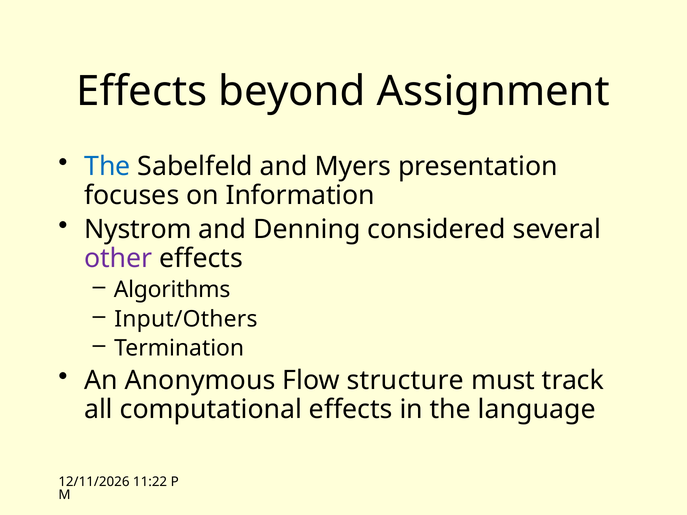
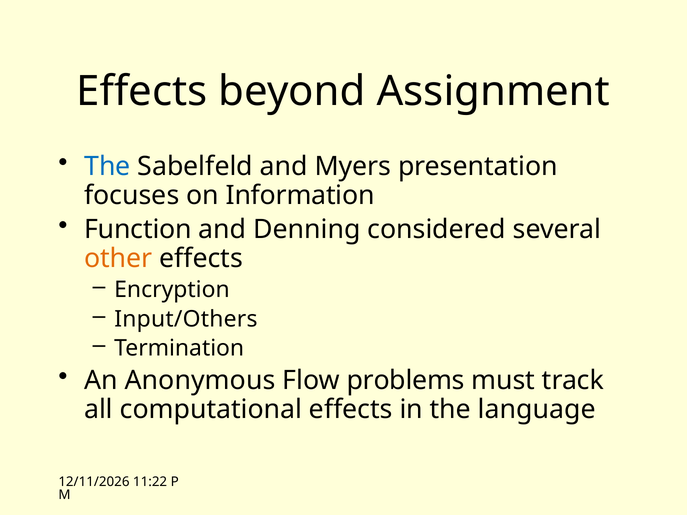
Nystrom: Nystrom -> Function (138, 230)
other colour: purple -> orange (118, 258)
Algorithms: Algorithms -> Encryption (172, 290)
structure: structure -> problems (406, 381)
